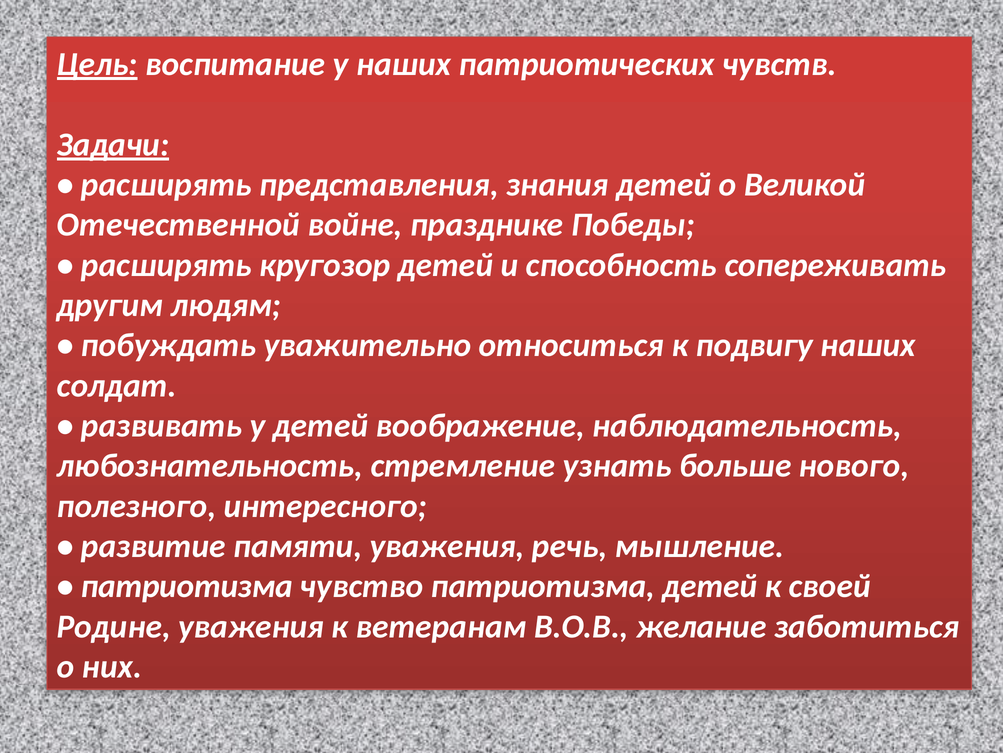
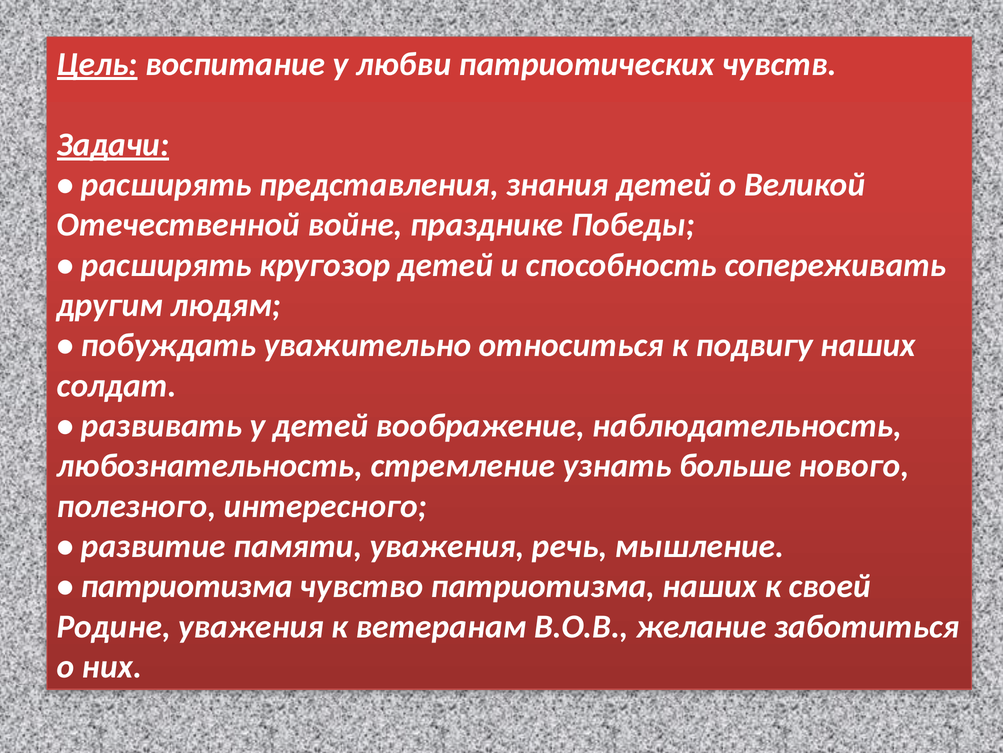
у наших: наших -> любви (404, 64)
патриотизма детей: детей -> наших (710, 586)
